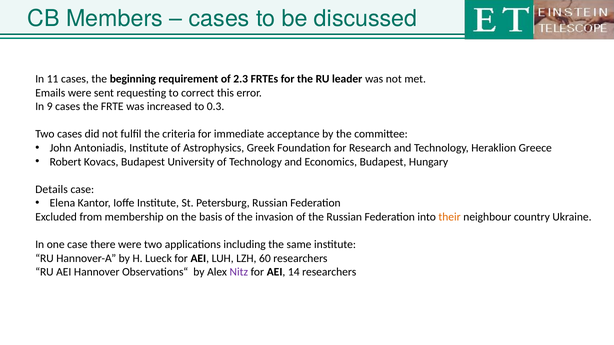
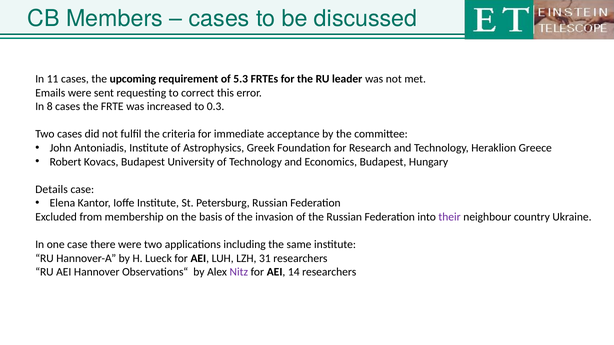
beginning: beginning -> upcoming (133, 79)
2.3: 2.3 -> 5.3 (241, 79)
9: 9 -> 8 (50, 107)
their colour: orange -> purple (450, 217)
60: 60 -> 31 (265, 259)
